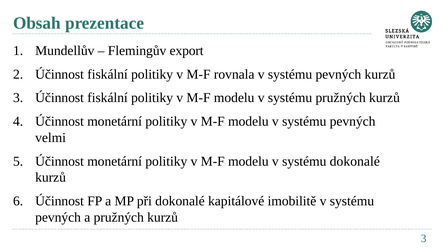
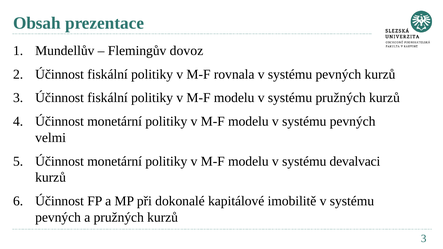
export: export -> dovoz (186, 51)
systému dokonalé: dokonalé -> devalvaci (355, 161)
